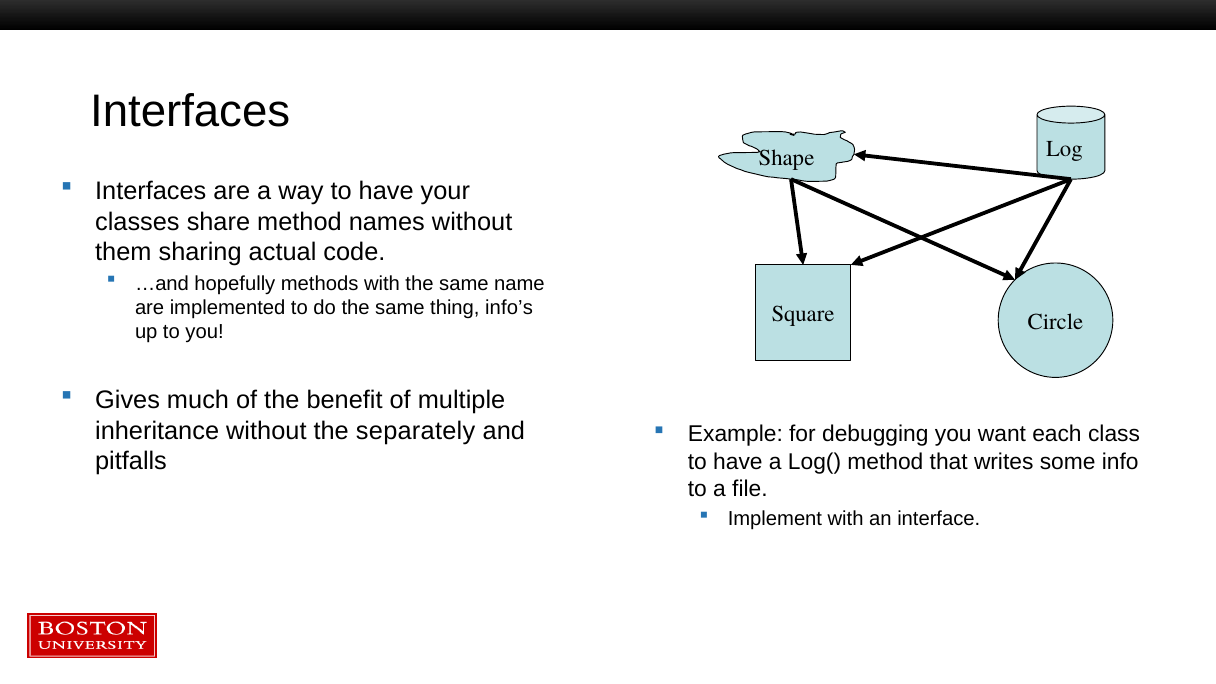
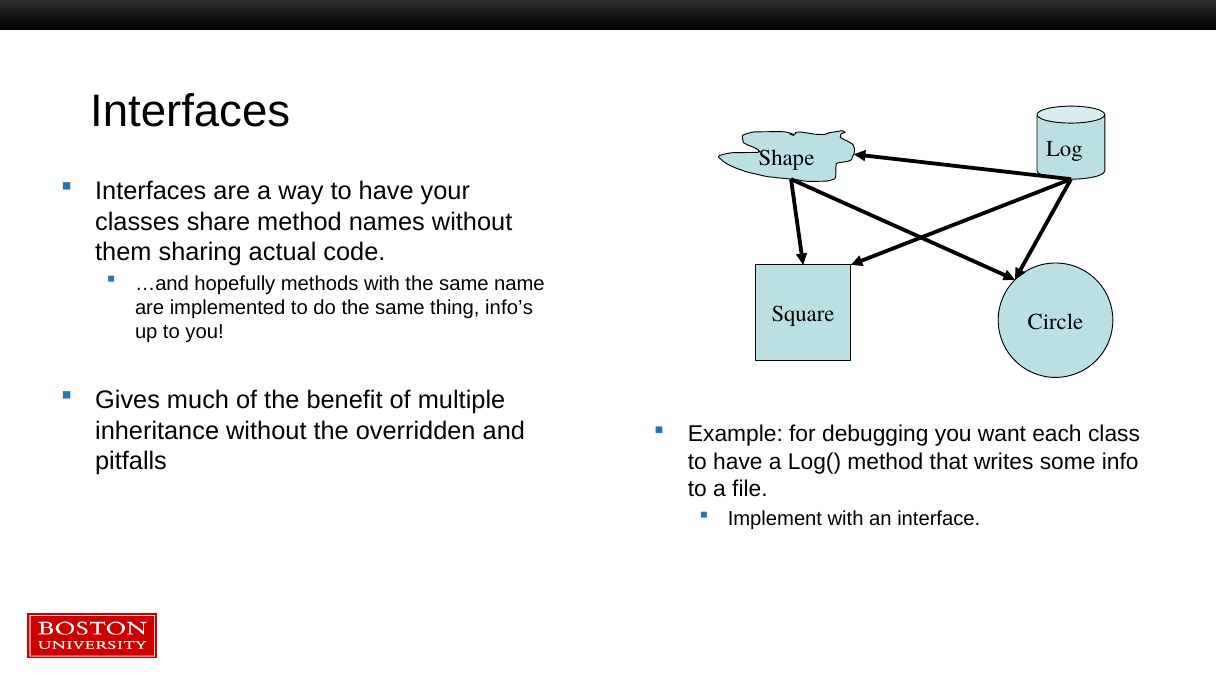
separately: separately -> overridden (416, 431)
